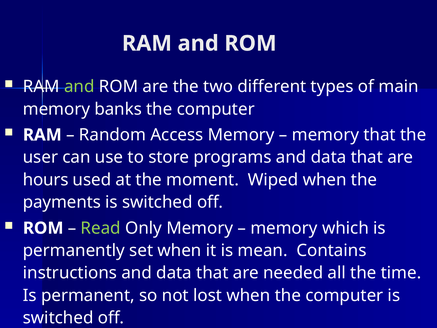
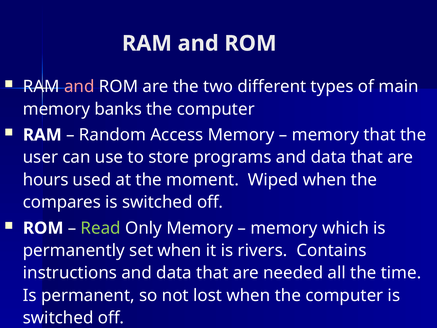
and colour: light green -> pink (79, 87)
payments: payments -> compares (62, 202)
mean: mean -> rivers (263, 250)
